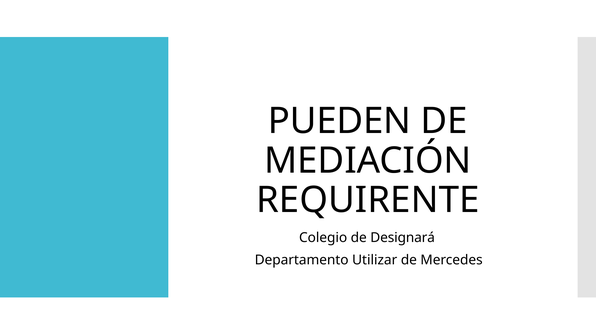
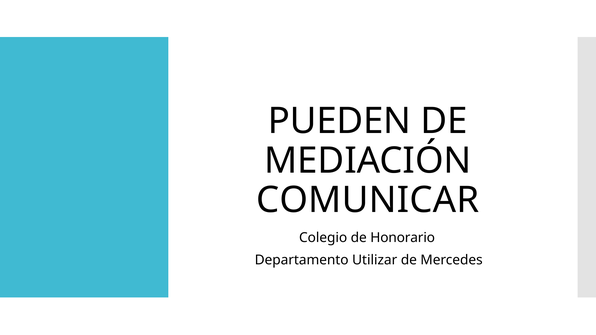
REQUIRENTE: REQUIRENTE -> COMUNICAR (368, 200)
Designará: Designará -> Honorario (403, 238)
